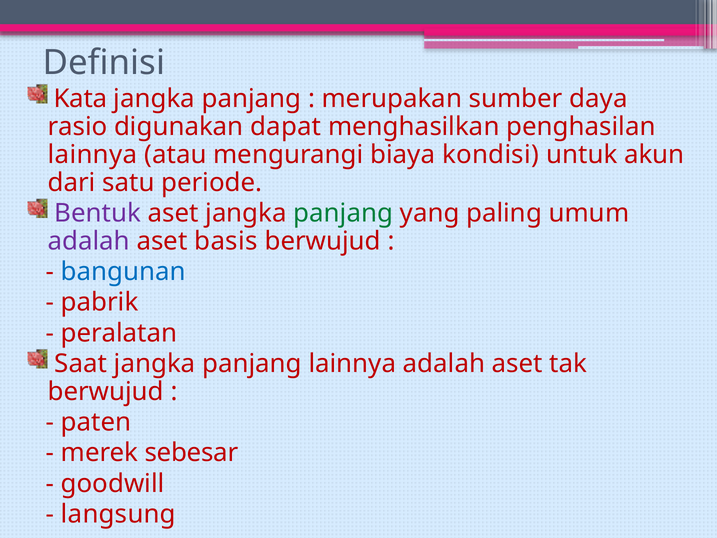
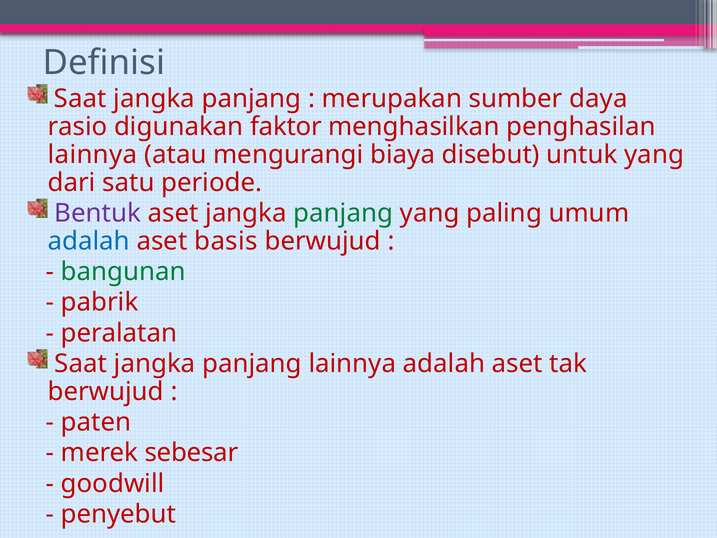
Kata: Kata -> Saat (80, 99)
dapat: dapat -> faktor (286, 127)
kondisi: kondisi -> disebut (491, 154)
untuk akun: akun -> yang (654, 154)
adalah colour: purple -> blue (89, 241)
bangunan colour: blue -> green (123, 272)
langsung: langsung -> penyebut (119, 514)
